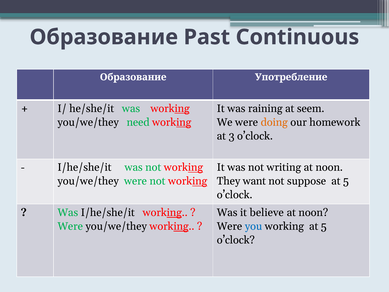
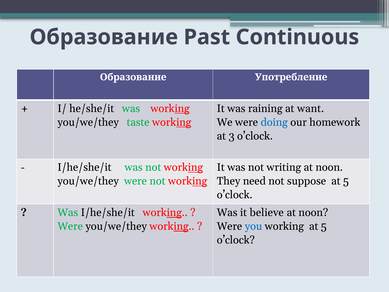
seem: seem -> want (311, 108)
need: need -> taste (138, 122)
doing colour: orange -> blue (274, 122)
want: want -> need (254, 181)
